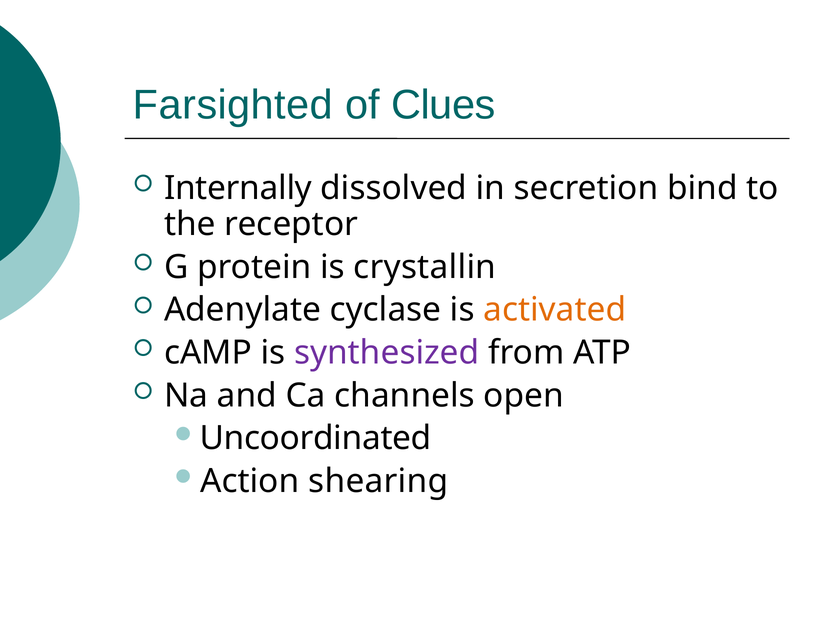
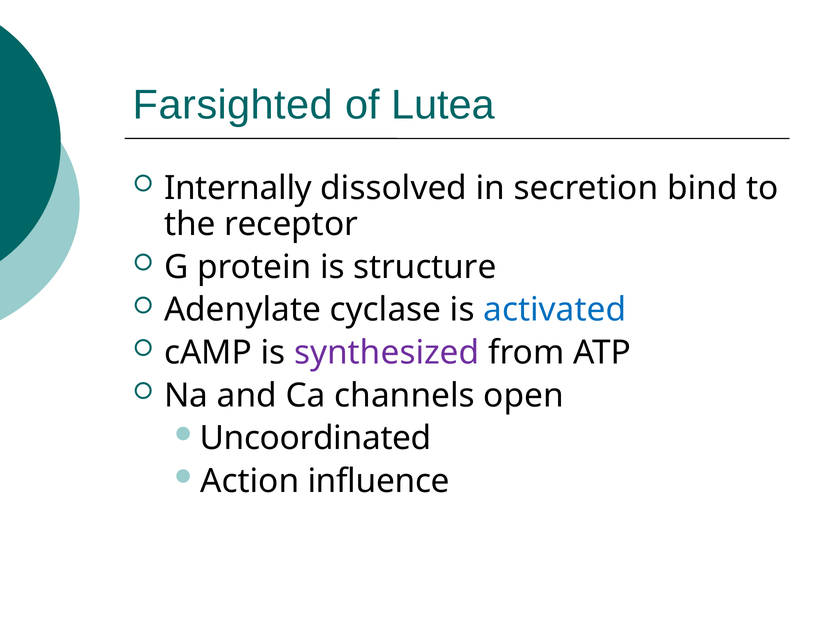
Clues: Clues -> Lutea (443, 105)
crystallin: crystallin -> structure (425, 267)
activated colour: orange -> blue (555, 310)
shearing: shearing -> influence (379, 481)
